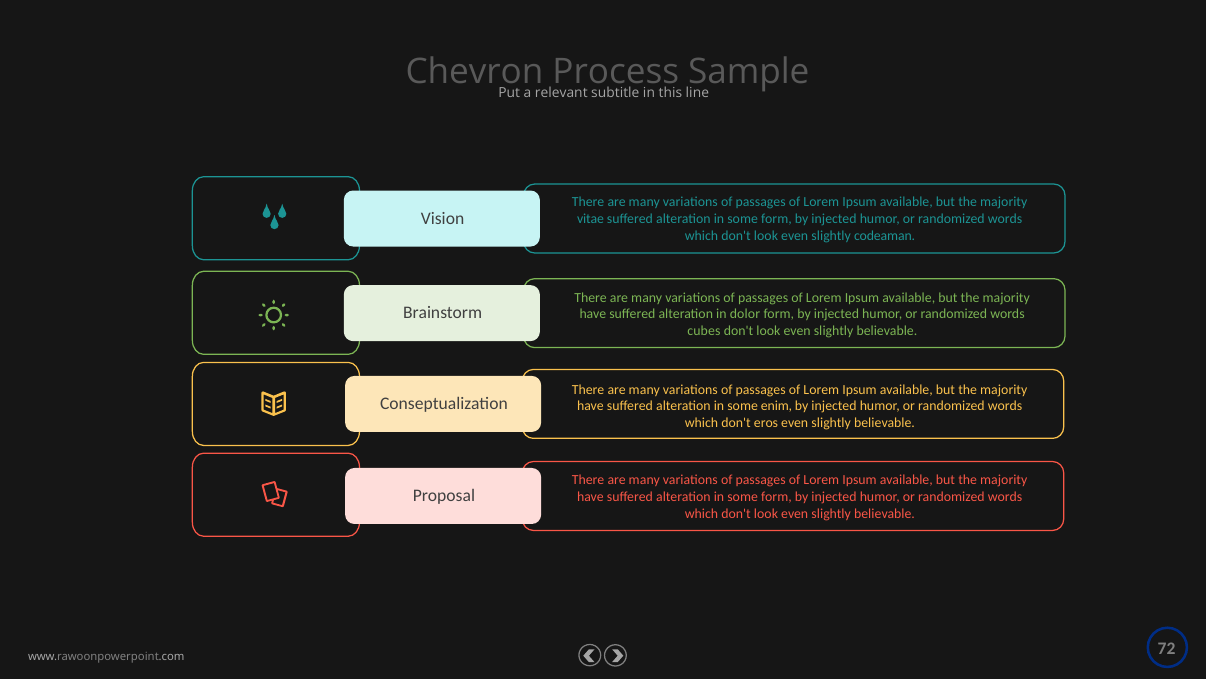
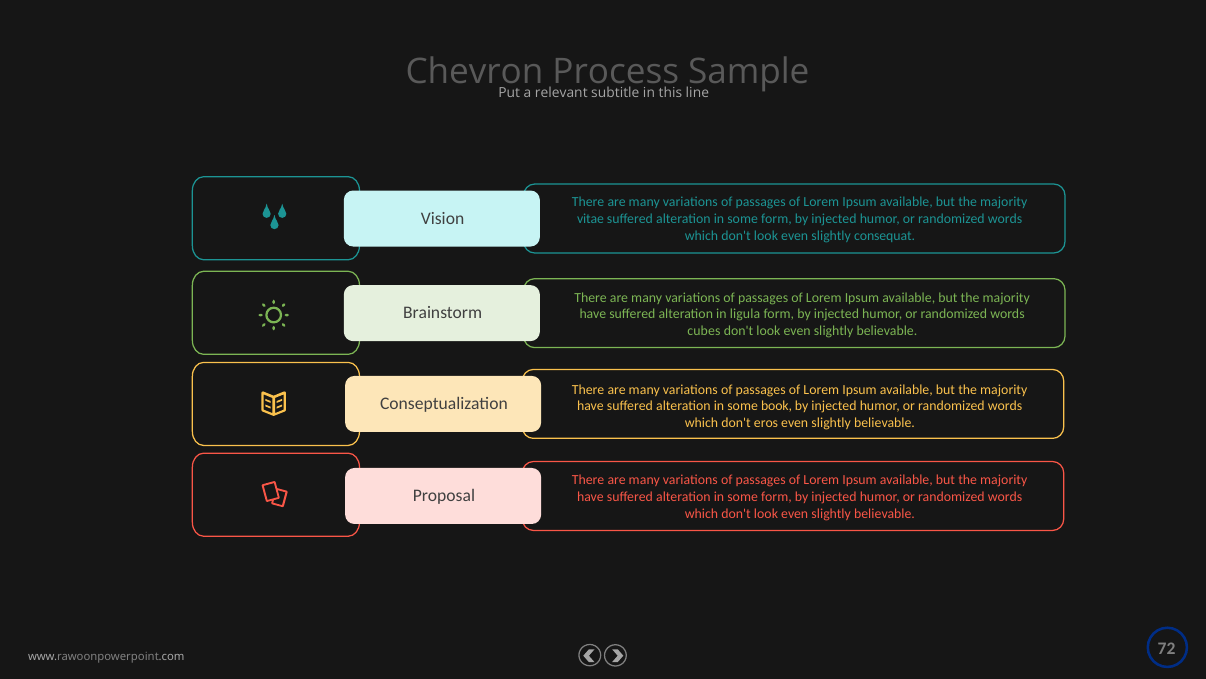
codeaman: codeaman -> consequat (885, 235)
dolor: dolor -> ligula (745, 314)
enim: enim -> book (777, 406)
